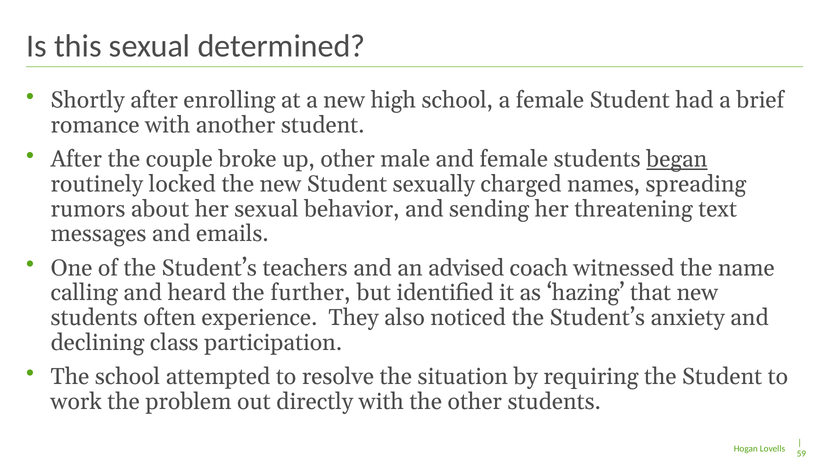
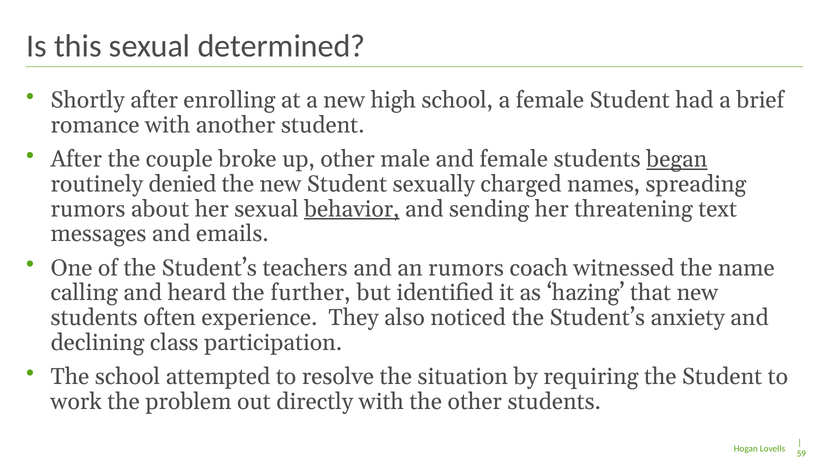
locked: locked -> denied (182, 184)
behavior underline: none -> present (352, 209)
an advised: advised -> rumors (466, 268)
